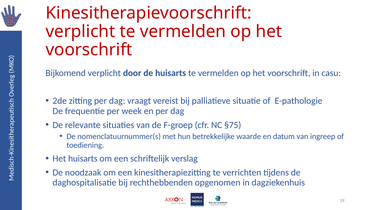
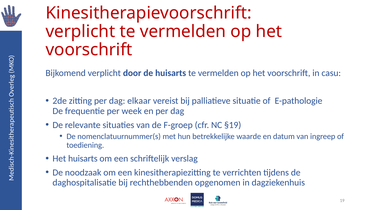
vraagt: vraagt -> elkaar (139, 101)
§75: §75 -> §19 (233, 125)
